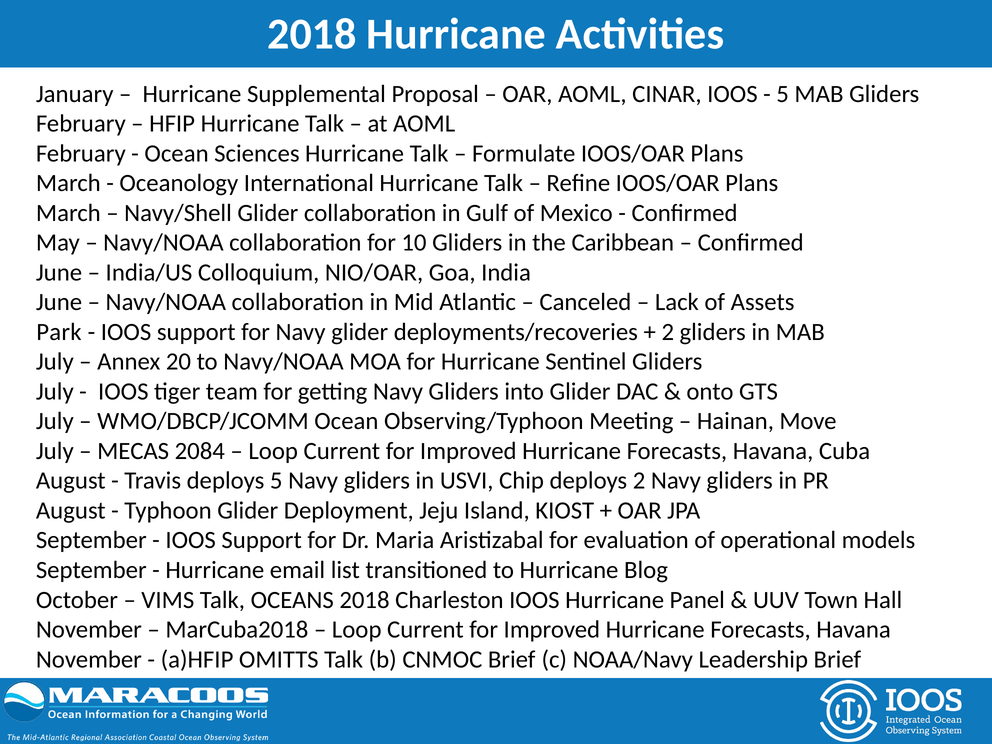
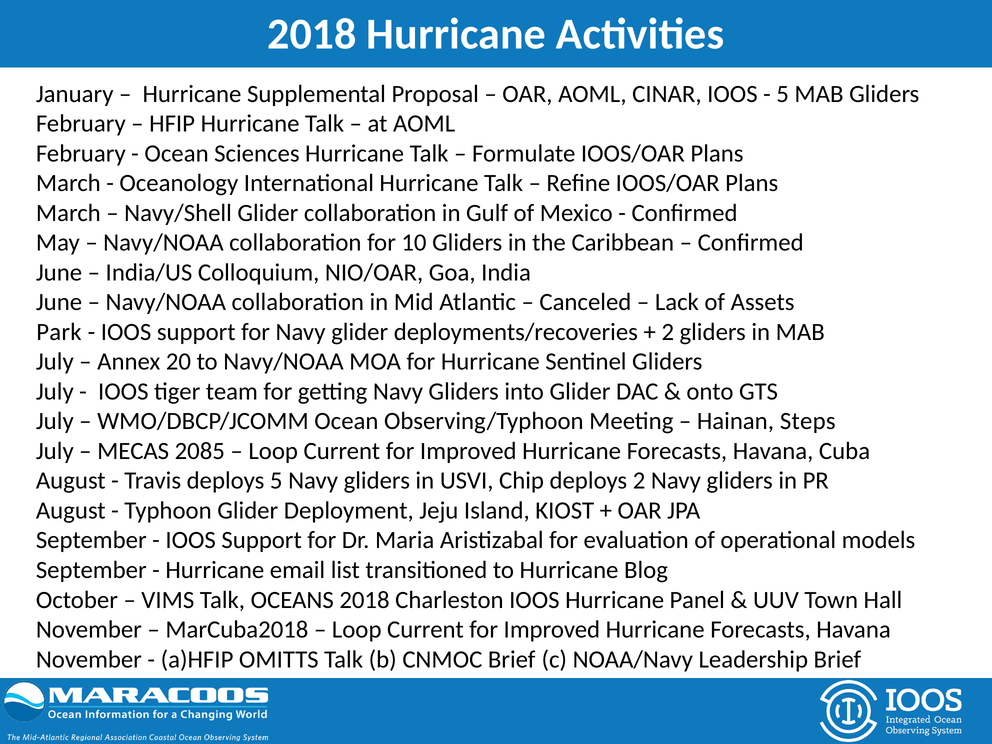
Move: Move -> Steps (808, 421)
2084: 2084 -> 2085 (200, 451)
